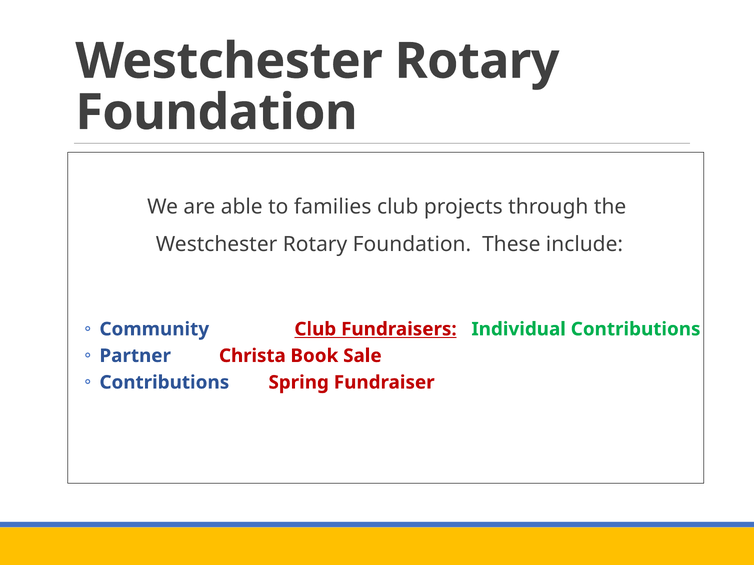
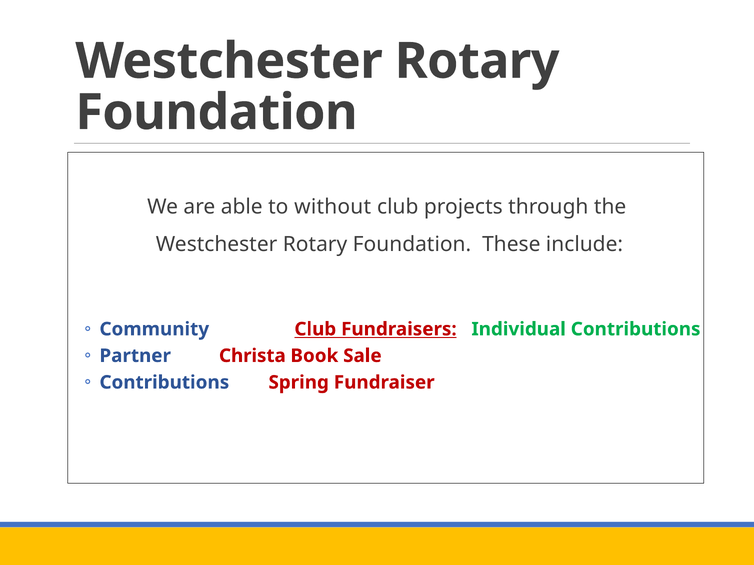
families: families -> without (333, 207)
